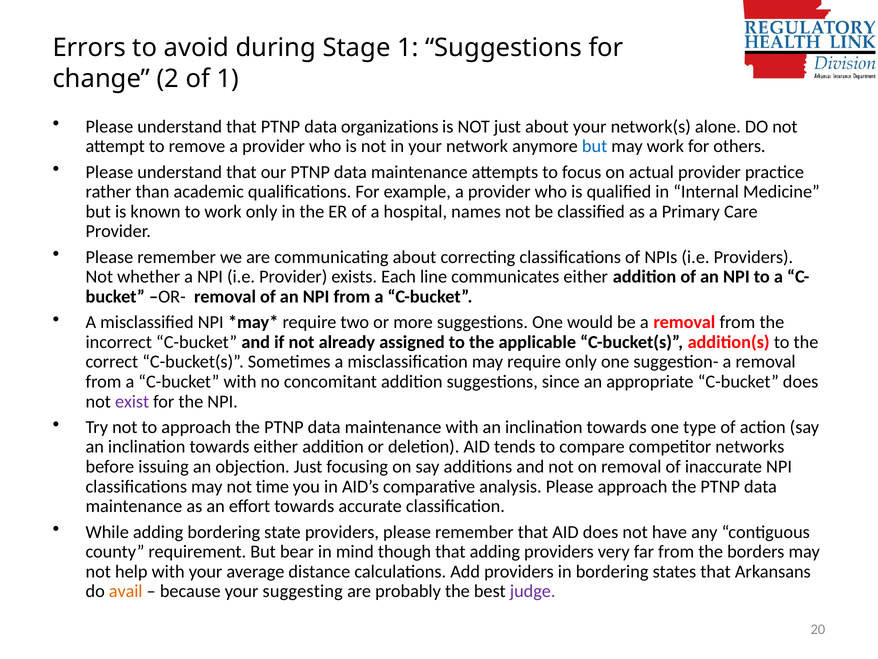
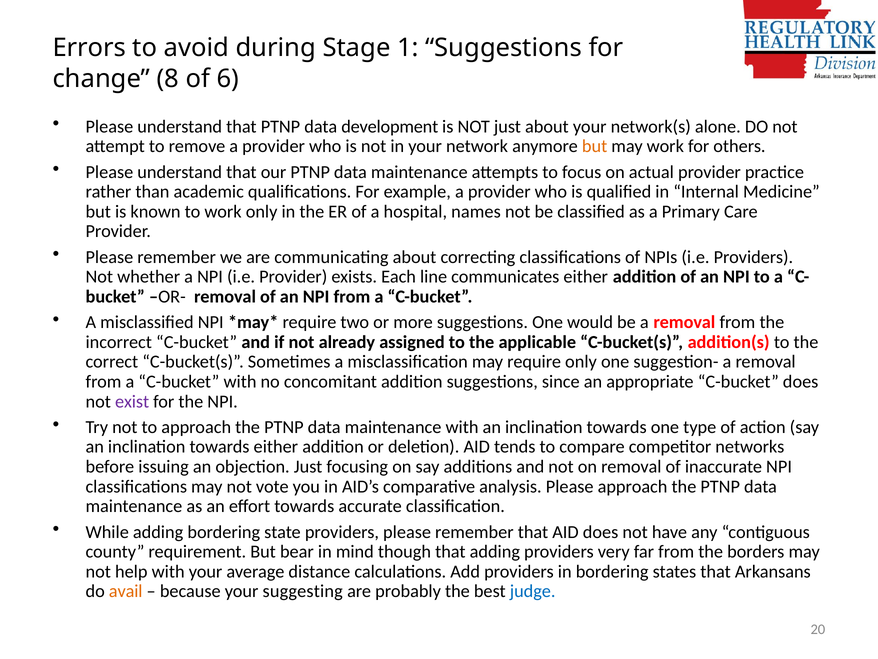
2: 2 -> 8 (168, 79)
of 1: 1 -> 6 (228, 79)
organizations: organizations -> development (390, 126)
but colour: blue -> orange (595, 146)
time: time -> vote (272, 486)
judge colour: purple -> blue (533, 591)
